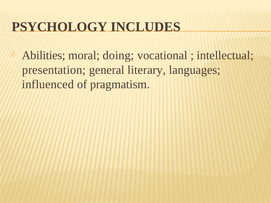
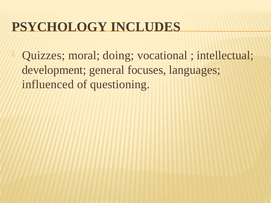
Abilities: Abilities -> Quizzes (44, 55)
presentation: presentation -> development (54, 70)
literary: literary -> focuses (147, 70)
pragmatism: pragmatism -> questioning (120, 84)
